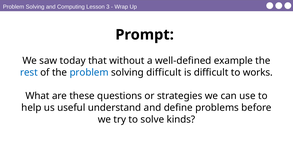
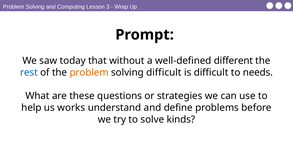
example: example -> different (233, 61)
problem colour: blue -> orange (89, 72)
works: works -> needs (258, 72)
useful: useful -> works (71, 108)
